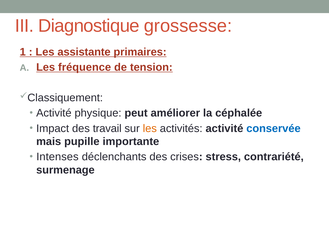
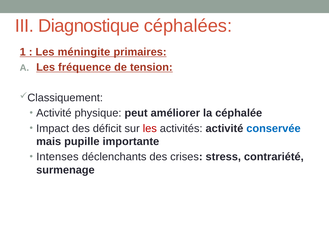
grossesse: grossesse -> céphalées (188, 26)
assistante: assistante -> méningite (84, 52)
travail: travail -> déficit (107, 129)
les colour: orange -> red (150, 129)
